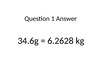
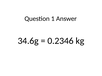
6.2628: 6.2628 -> 0.2346 (60, 41)
